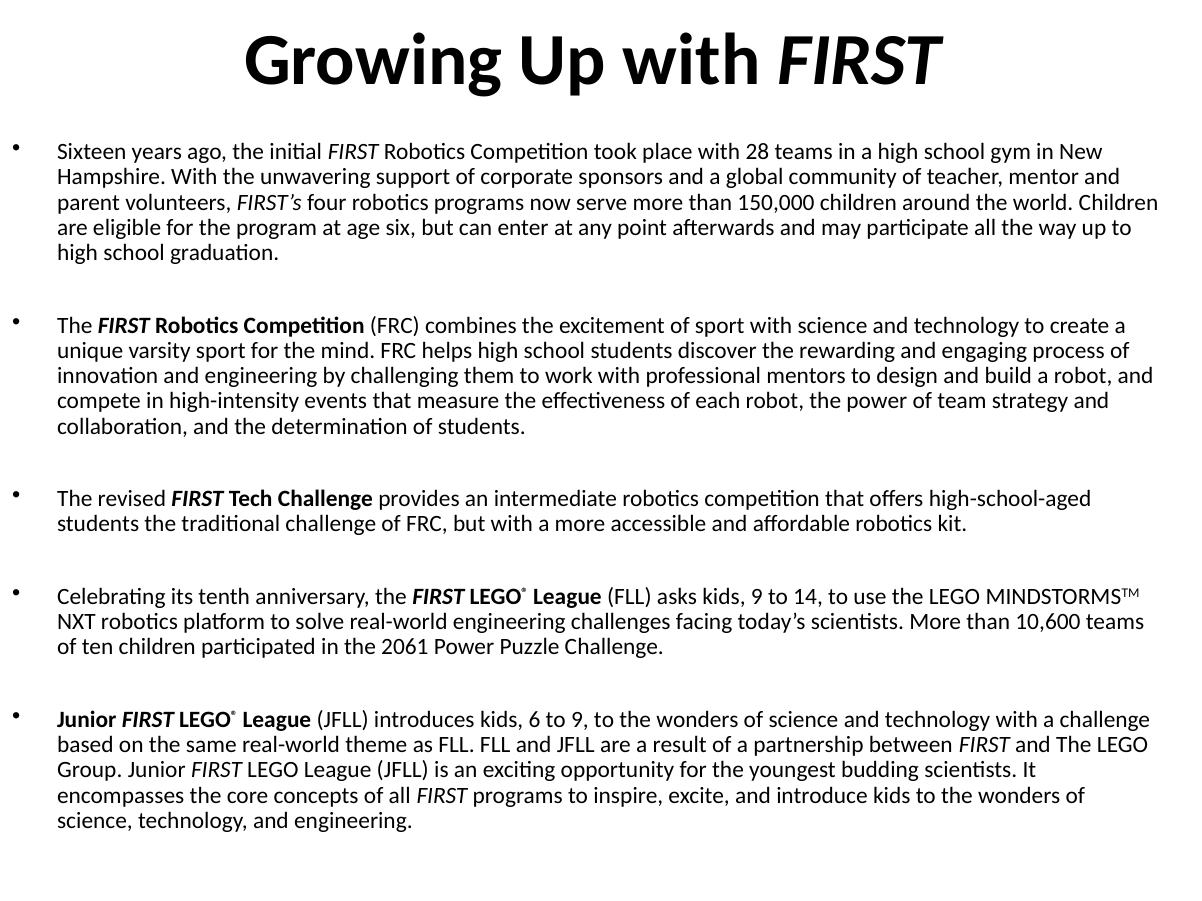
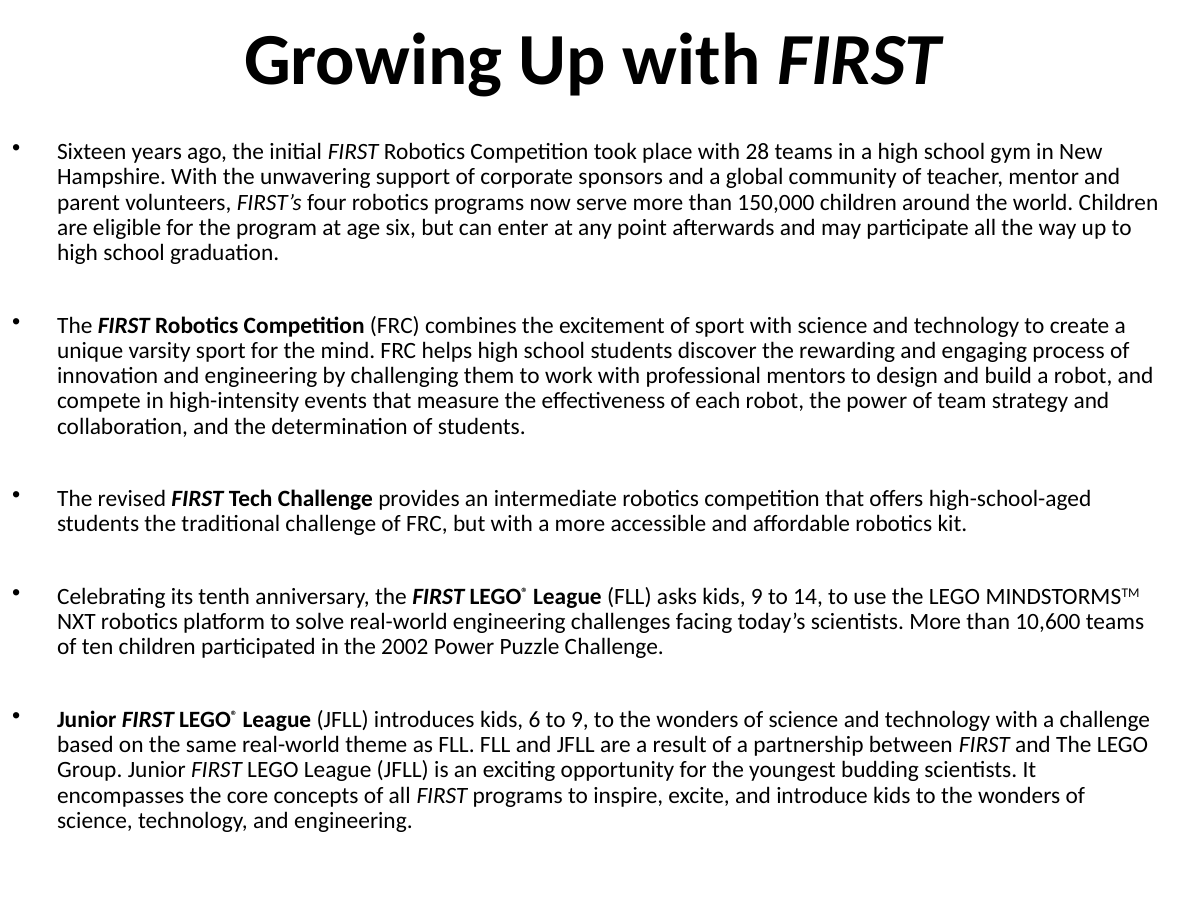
2061: 2061 -> 2002 (405, 648)
